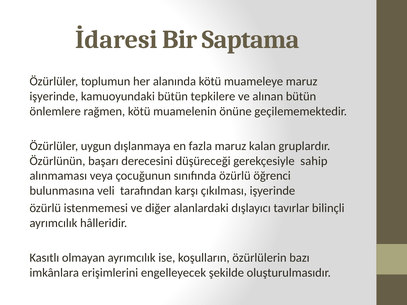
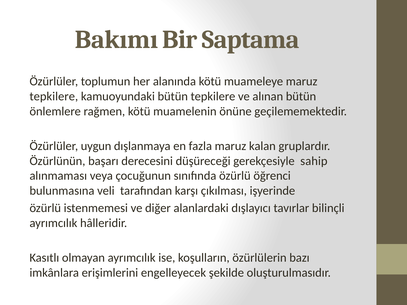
İdaresi: İdaresi -> Bakımı (117, 39)
işyerinde: işyerinde -> tepkilere (54, 96)
